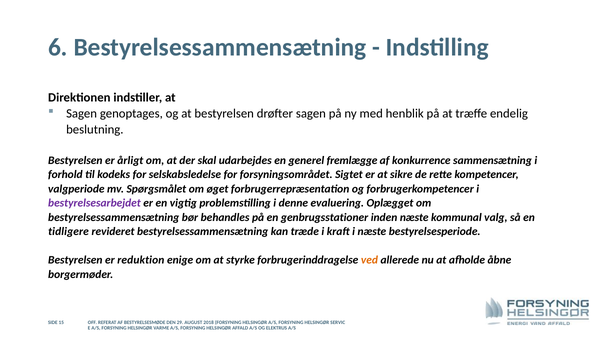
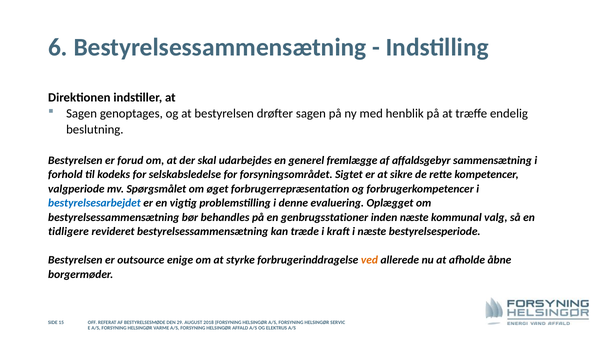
årligt: årligt -> forud (130, 161)
konkurrence: konkurrence -> affaldsgebyr (421, 161)
bestyrelsesarbejdet colour: purple -> blue (94, 203)
reduktion: reduktion -> outsource (141, 261)
